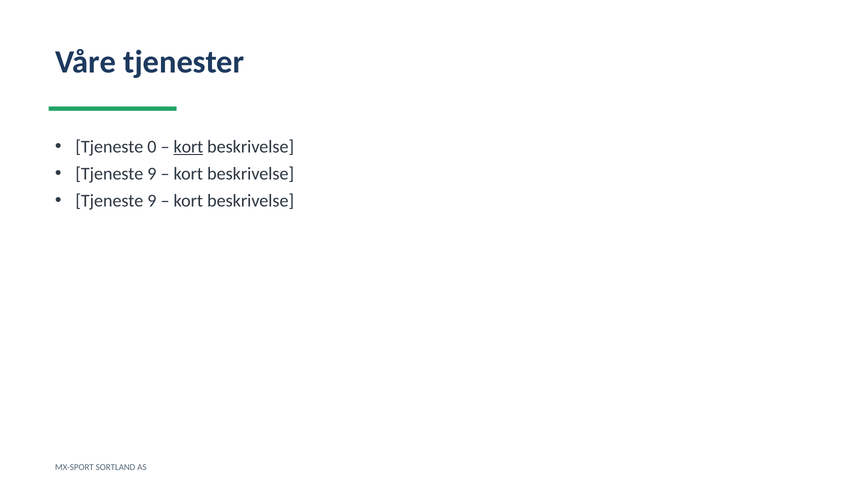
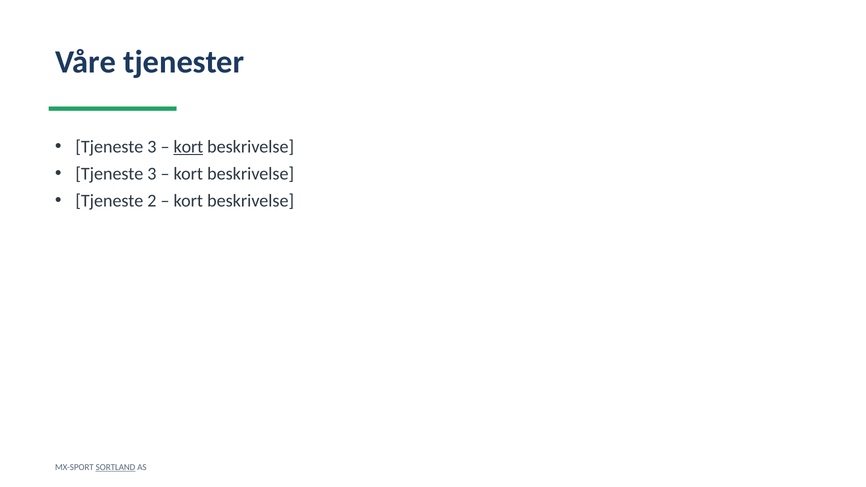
0: 0 -> 3 (152, 147)
9: 9 -> 3 (152, 174)
9: 9 -> 2 (152, 201)
SORTLAND underline: none -> present (116, 467)
